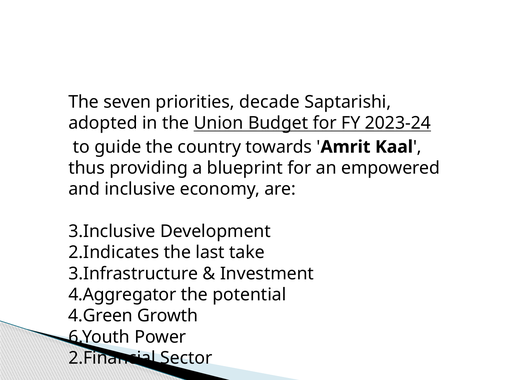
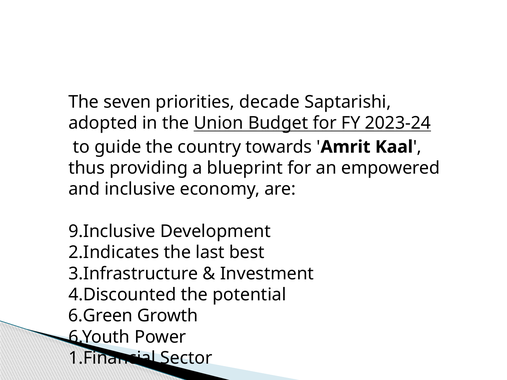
3.Inclusive: 3.Inclusive -> 9.Inclusive (112, 232)
take: take -> best (247, 253)
4.Aggregator: 4.Aggregator -> 4.Discounted (122, 295)
4.Green: 4.Green -> 6.Green (101, 316)
2.Financial: 2.Financial -> 1.Financial (112, 358)
